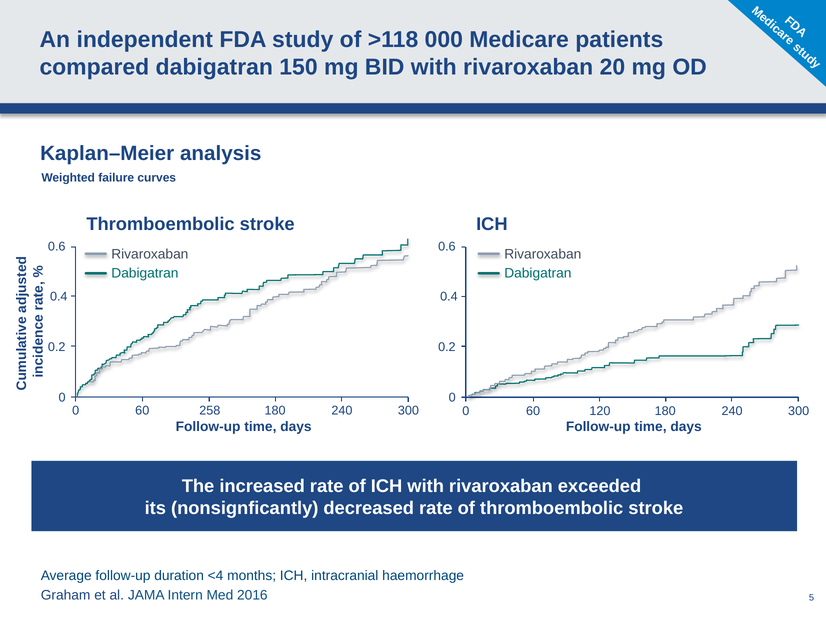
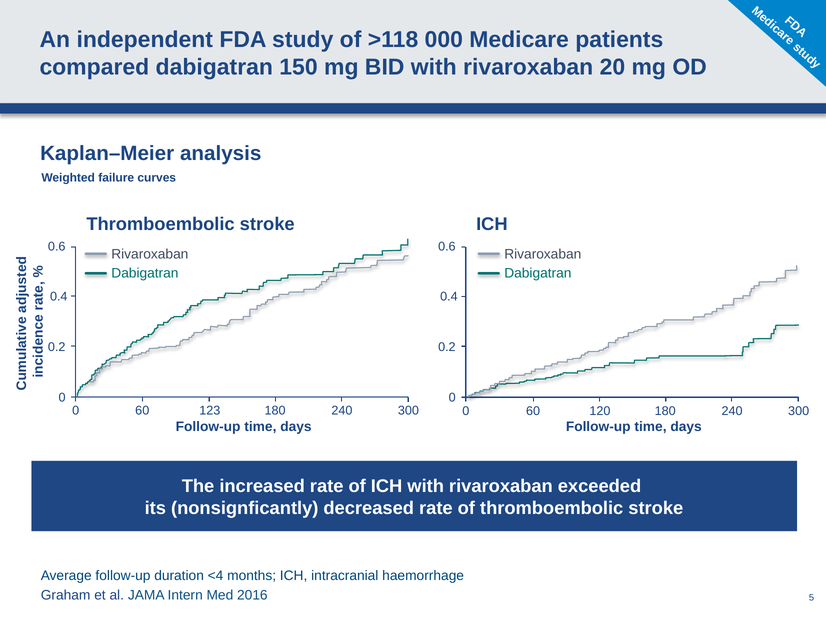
258: 258 -> 123 (210, 411)
